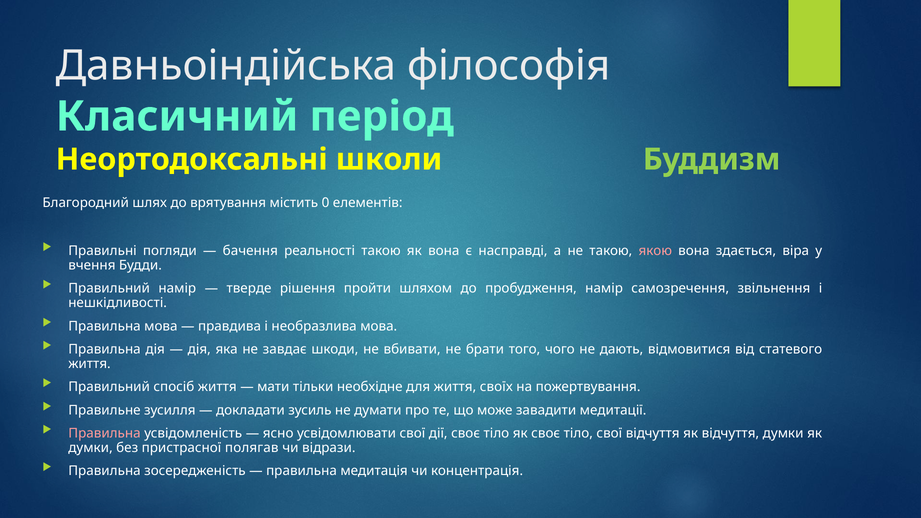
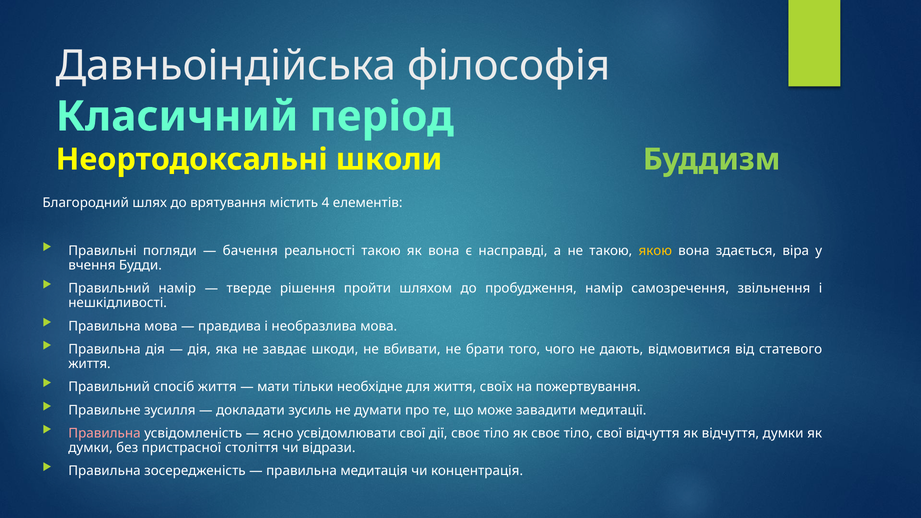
0: 0 -> 4 (326, 203)
якою colour: pink -> yellow (655, 251)
полягав: полягав -> століття (252, 448)
